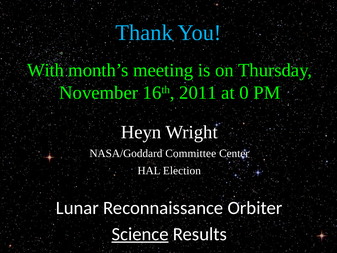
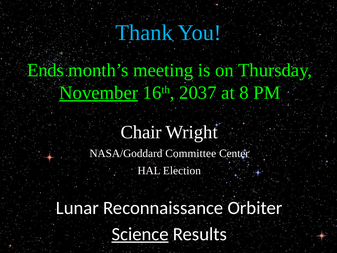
With: With -> Ends (46, 70)
November underline: none -> present (99, 93)
2011: 2011 -> 2037 (198, 93)
0: 0 -> 8 (244, 93)
Heyn: Heyn -> Chair (141, 132)
